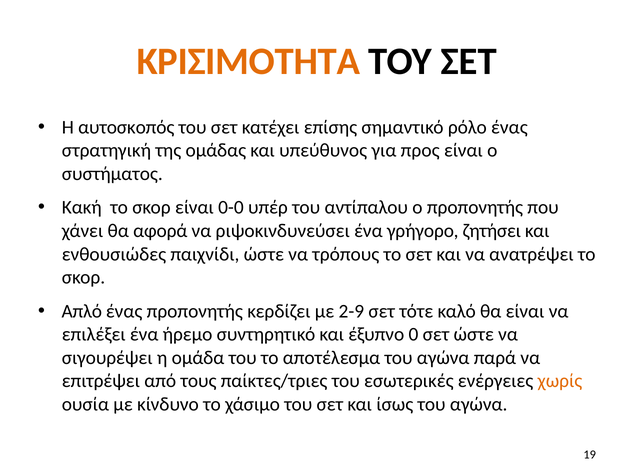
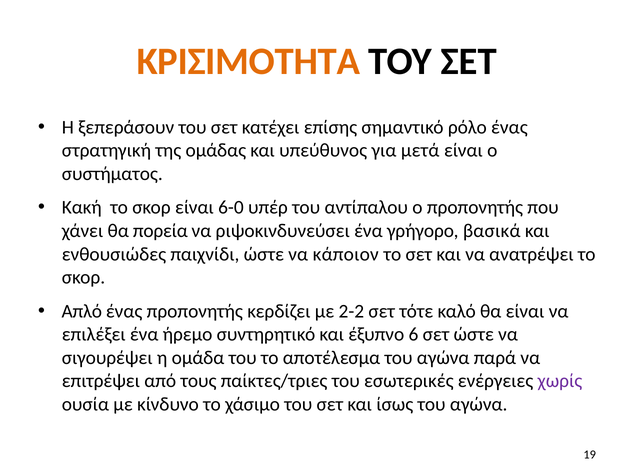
αυτοσκοπός: αυτοσκοπός -> ξεπεράσουν (126, 127)
προς: προς -> μετά (420, 150)
0-0: 0-0 -> 6-0 (231, 207)
αφορά: αφορά -> πορεία (160, 231)
ζητήσει: ζητήσει -> βασικά (492, 231)
τρόπους: τρόπους -> κάποιον (346, 254)
2-9: 2-9 -> 2-2 (351, 311)
0: 0 -> 6 (413, 334)
χωρίς colour: orange -> purple (560, 381)
